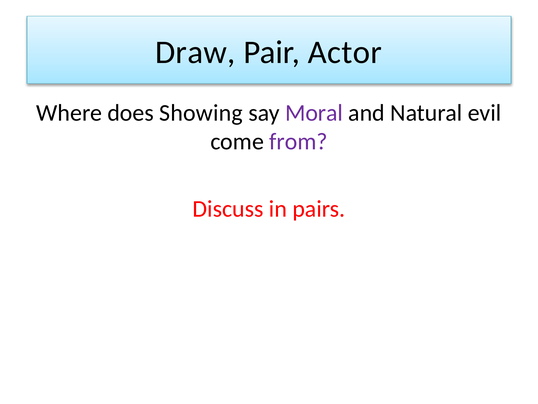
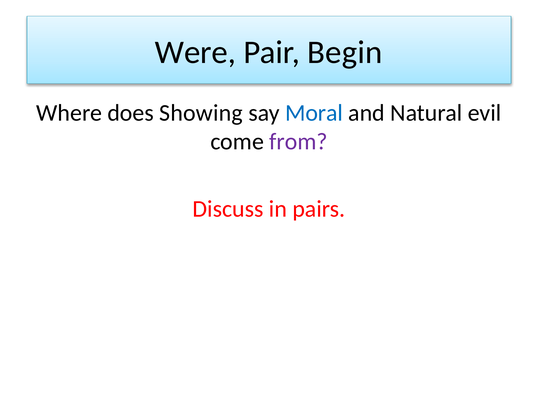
Draw: Draw -> Were (196, 52)
Actor: Actor -> Begin (345, 52)
Moral colour: purple -> blue (314, 113)
